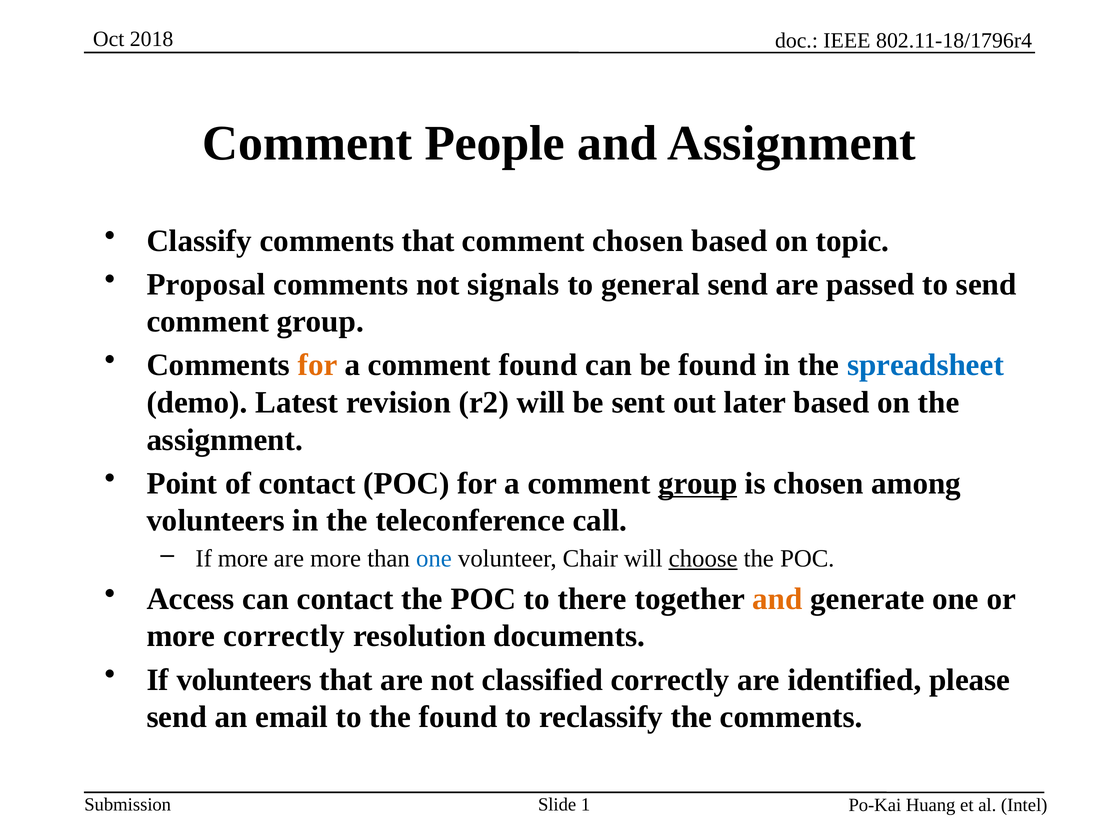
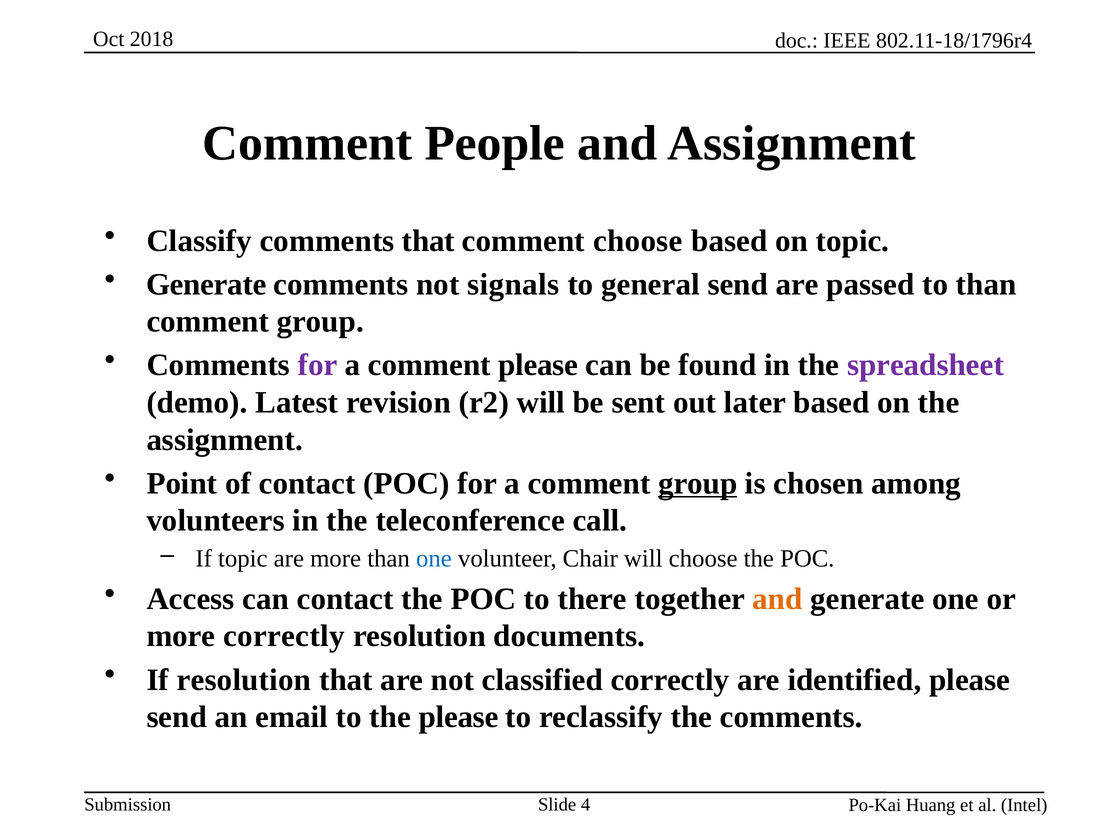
comment chosen: chosen -> choose (638, 241)
Proposal: Proposal -> Generate (206, 284)
to send: send -> than (986, 284)
for colour: orange -> purple (318, 365)
comment found: found -> please (538, 365)
spreadsheet colour: blue -> purple (925, 365)
If more: more -> topic (243, 559)
choose underline: present -> none (703, 559)
If volunteers: volunteers -> resolution (244, 680)
the found: found -> please (459, 717)
1: 1 -> 4 (586, 805)
